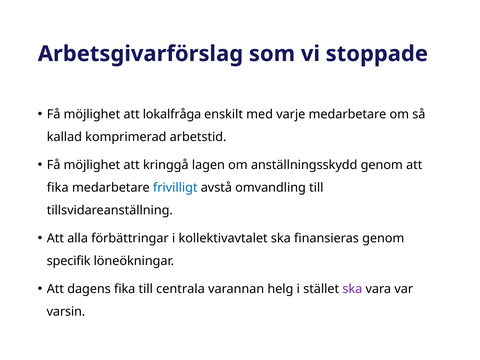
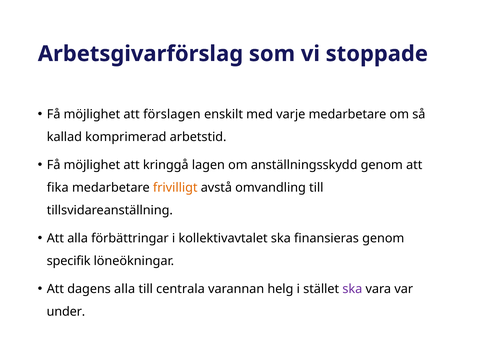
lokalfråga: lokalfråga -> förslagen (172, 114)
frivilligt colour: blue -> orange (175, 188)
dagens fika: fika -> alla (125, 289)
varsin: varsin -> under (66, 312)
